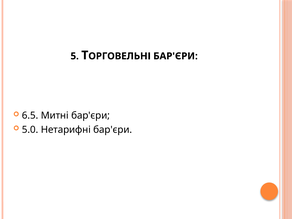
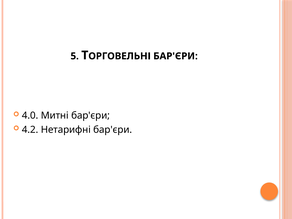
6.5: 6.5 -> 4.0 (30, 115)
5.0: 5.0 -> 4.2 (30, 130)
